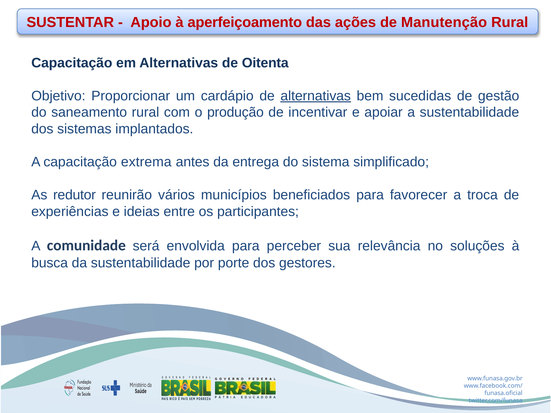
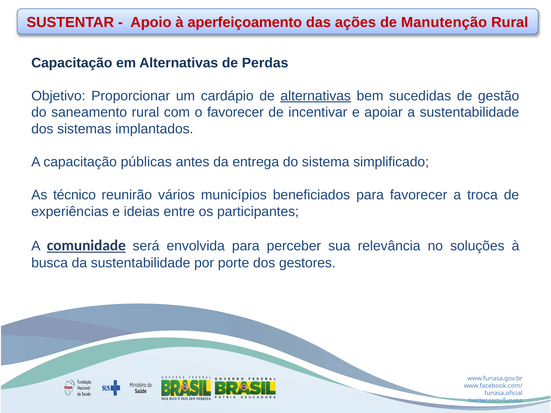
Oitenta: Oitenta -> Perdas (265, 63)
o produção: produção -> favorecer (235, 112)
extrema: extrema -> públicas (146, 162)
redutor: redutor -> técnico (75, 195)
comunidade underline: none -> present (86, 246)
